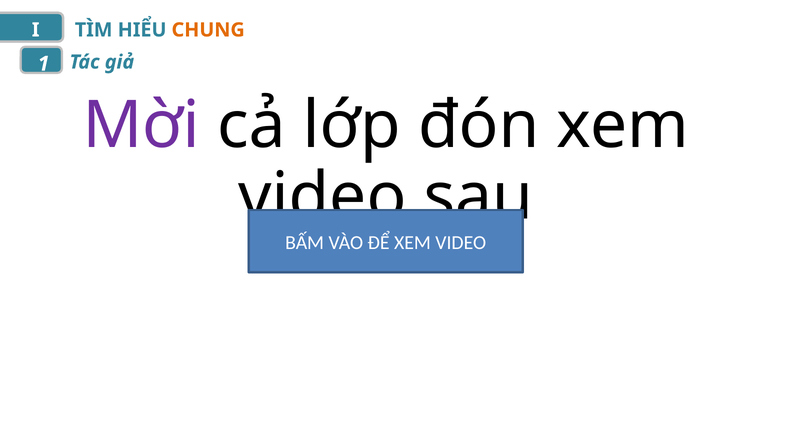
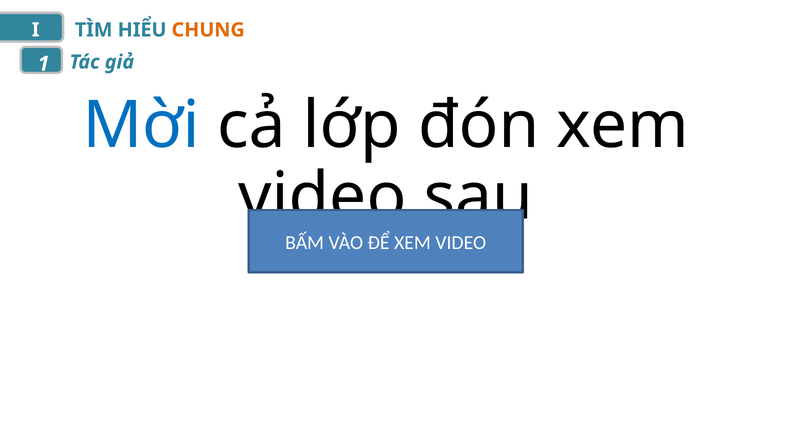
Mời colour: purple -> blue (141, 126)
